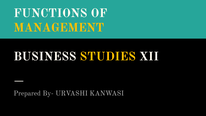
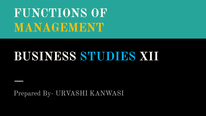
STUDIES colour: yellow -> light blue (108, 56)
